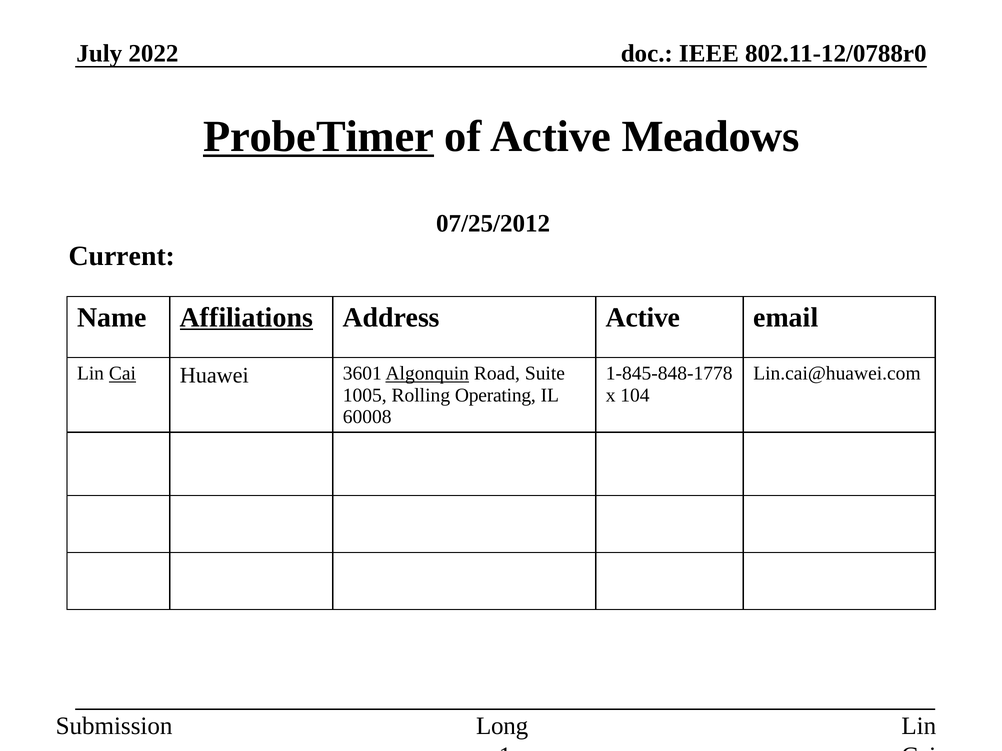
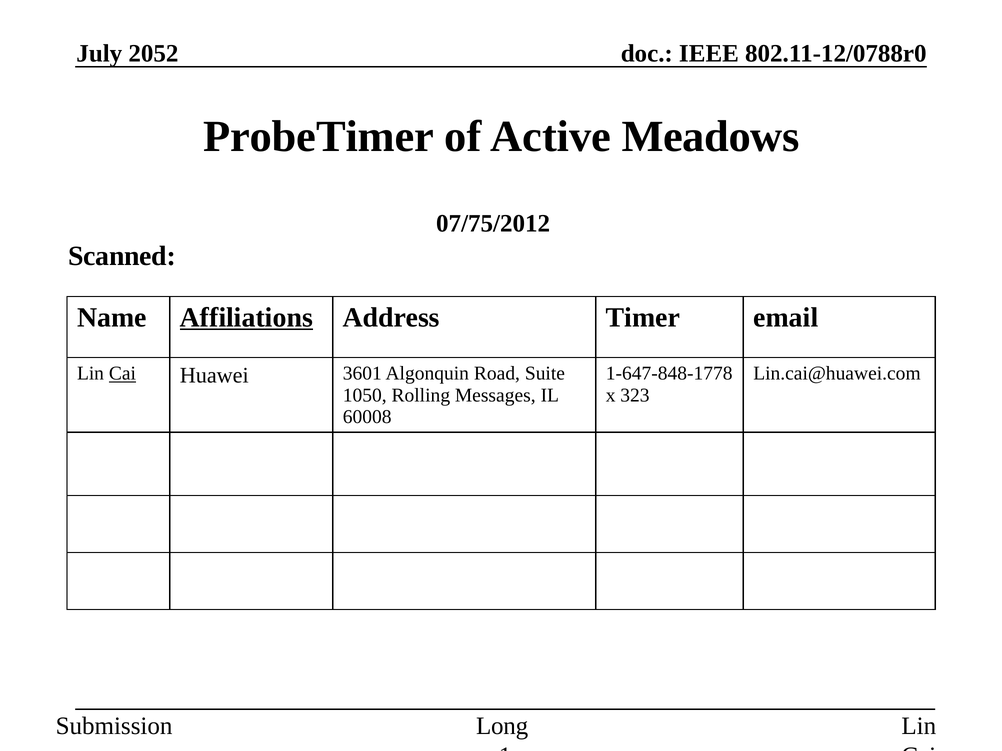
2022: 2022 -> 2052 (153, 53)
ProbeTimer underline: present -> none (319, 137)
07/25/2012: 07/25/2012 -> 07/75/2012 (493, 224)
Current: Current -> Scanned (122, 256)
Address Active: Active -> Timer (643, 318)
Algonquin underline: present -> none (427, 374)
1-845-848-1778: 1-845-848-1778 -> 1-647-848-1778 (669, 374)
1005: 1005 -> 1050 (365, 395)
Operating: Operating -> Messages (495, 395)
104: 104 -> 323 (635, 395)
